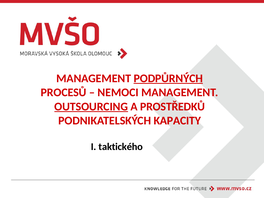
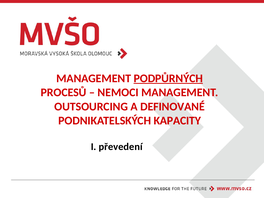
OUTSOURCING underline: present -> none (91, 107)
PROSTŘEDKŮ: PROSTŘEDKŮ -> DEFINOVANÉ (173, 107)
taktického: taktického -> převedení (121, 147)
